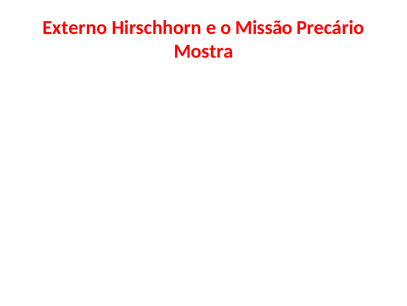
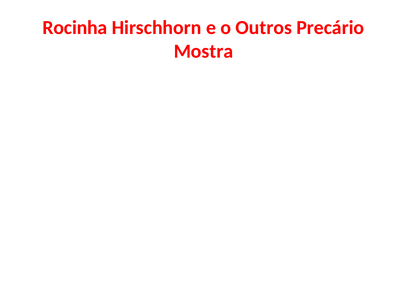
Externo: Externo -> Rocinha (75, 28)
Missão: Missão -> Outros (264, 28)
